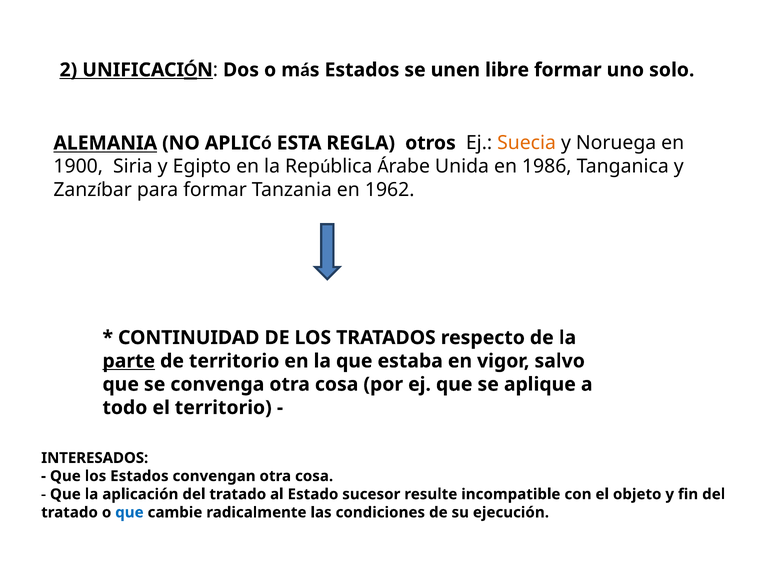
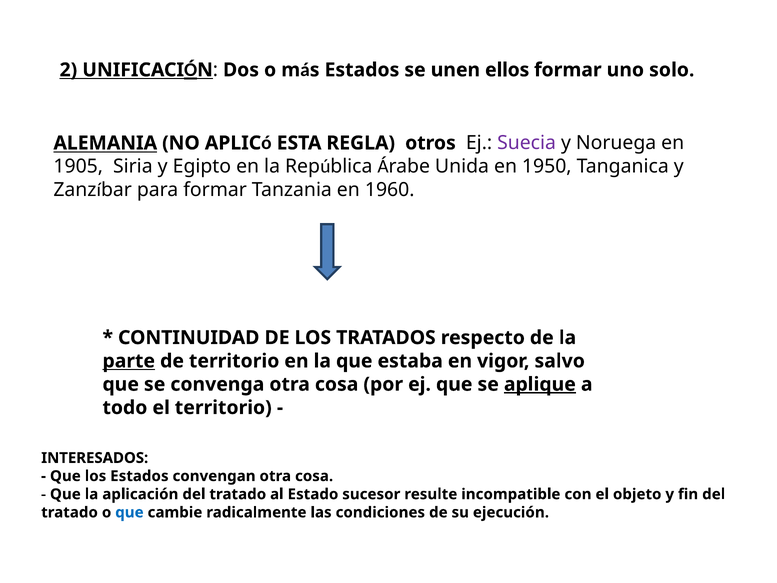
libre: libre -> ellos (507, 70)
Suecia colour: orange -> purple (527, 143)
1900: 1900 -> 1905 (78, 166)
1986: 1986 -> 1950 (547, 166)
1962: 1962 -> 1960 (390, 190)
aplique underline: none -> present (540, 384)
